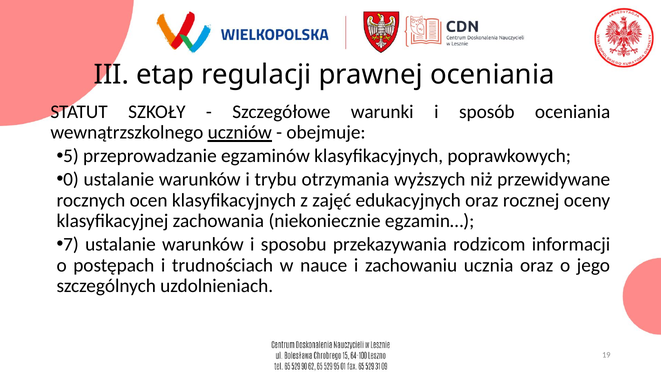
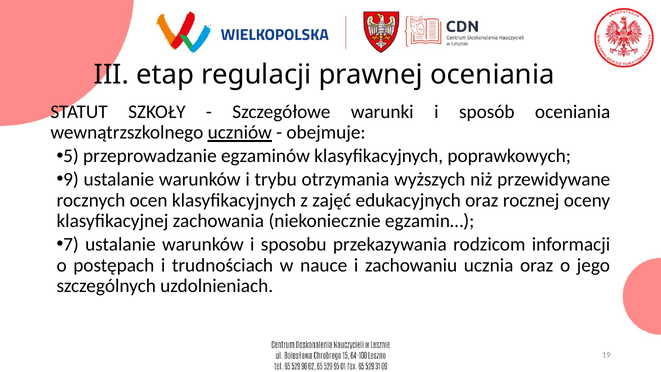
0: 0 -> 9 (71, 179)
